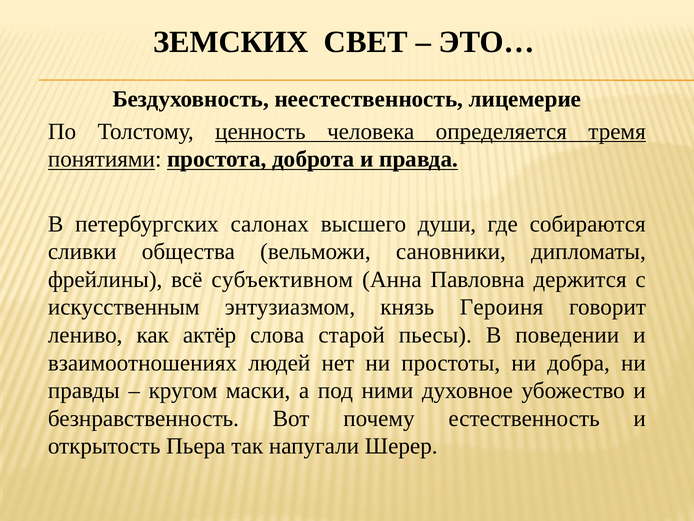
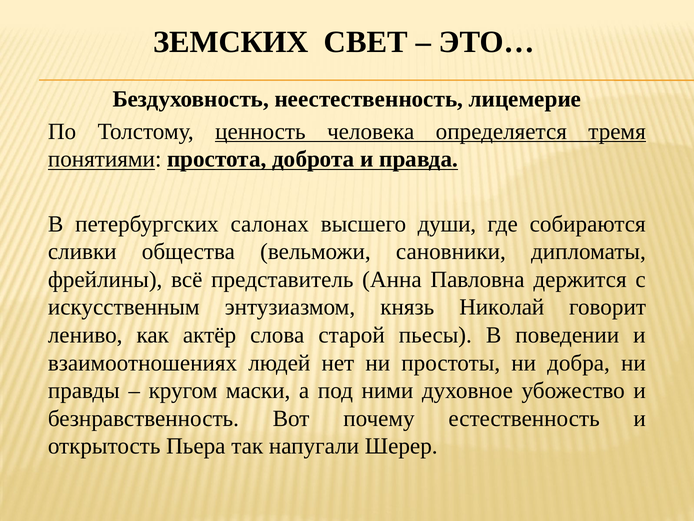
субъективном: субъективном -> представитель (282, 279)
Героиня: Героиня -> Николай (502, 307)
